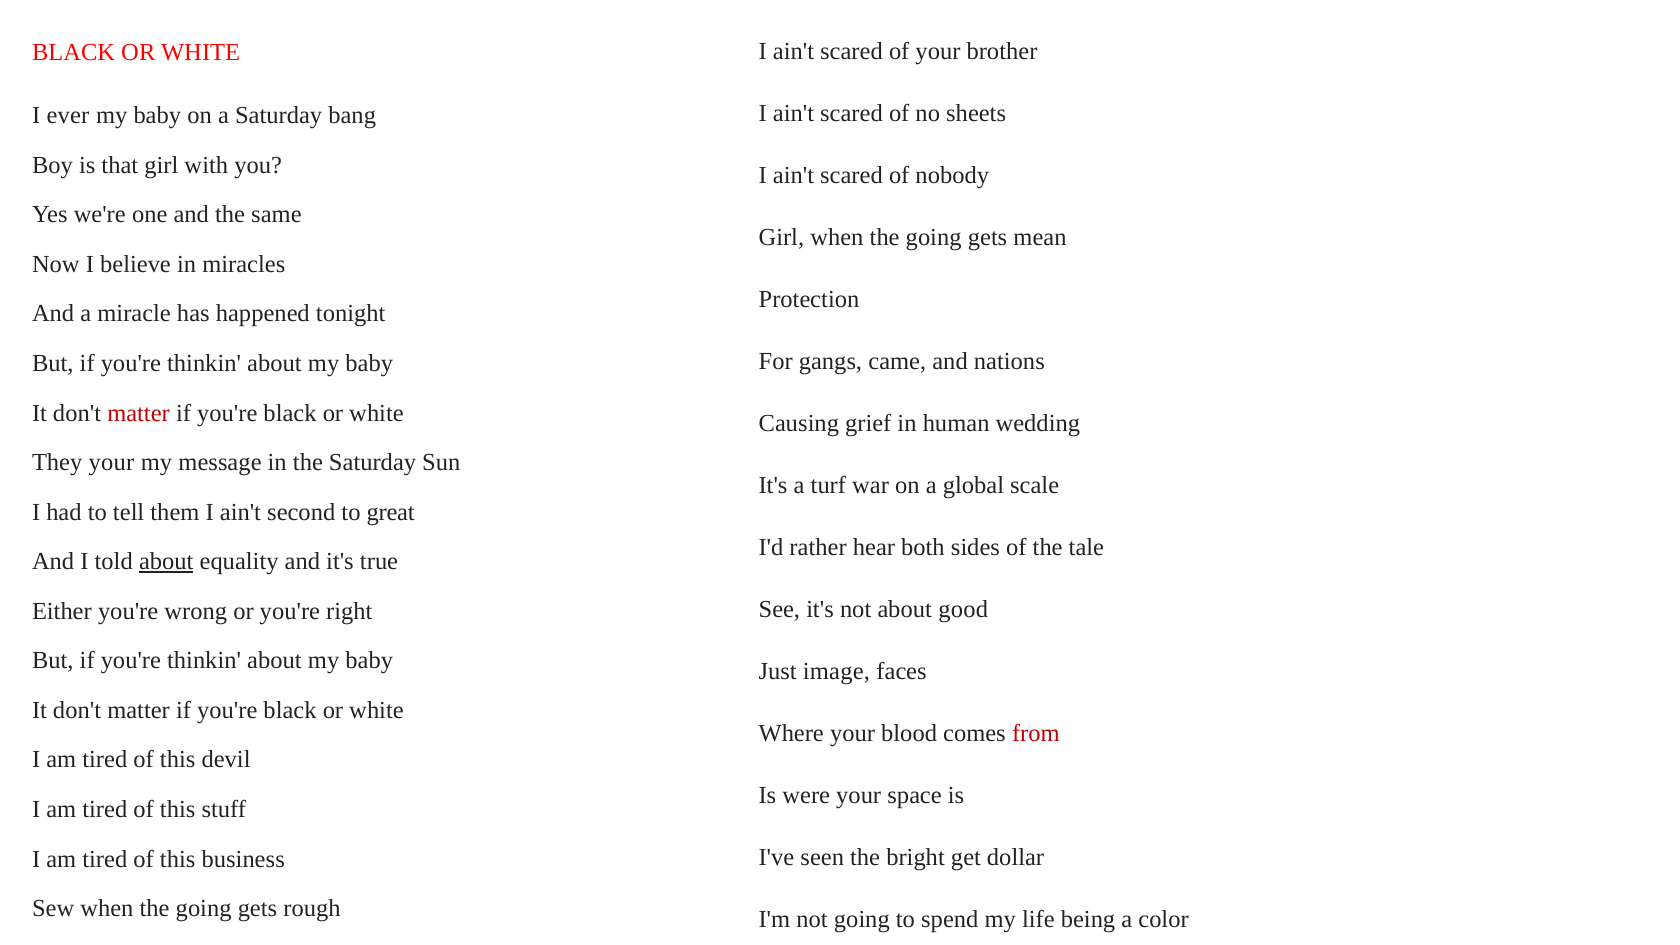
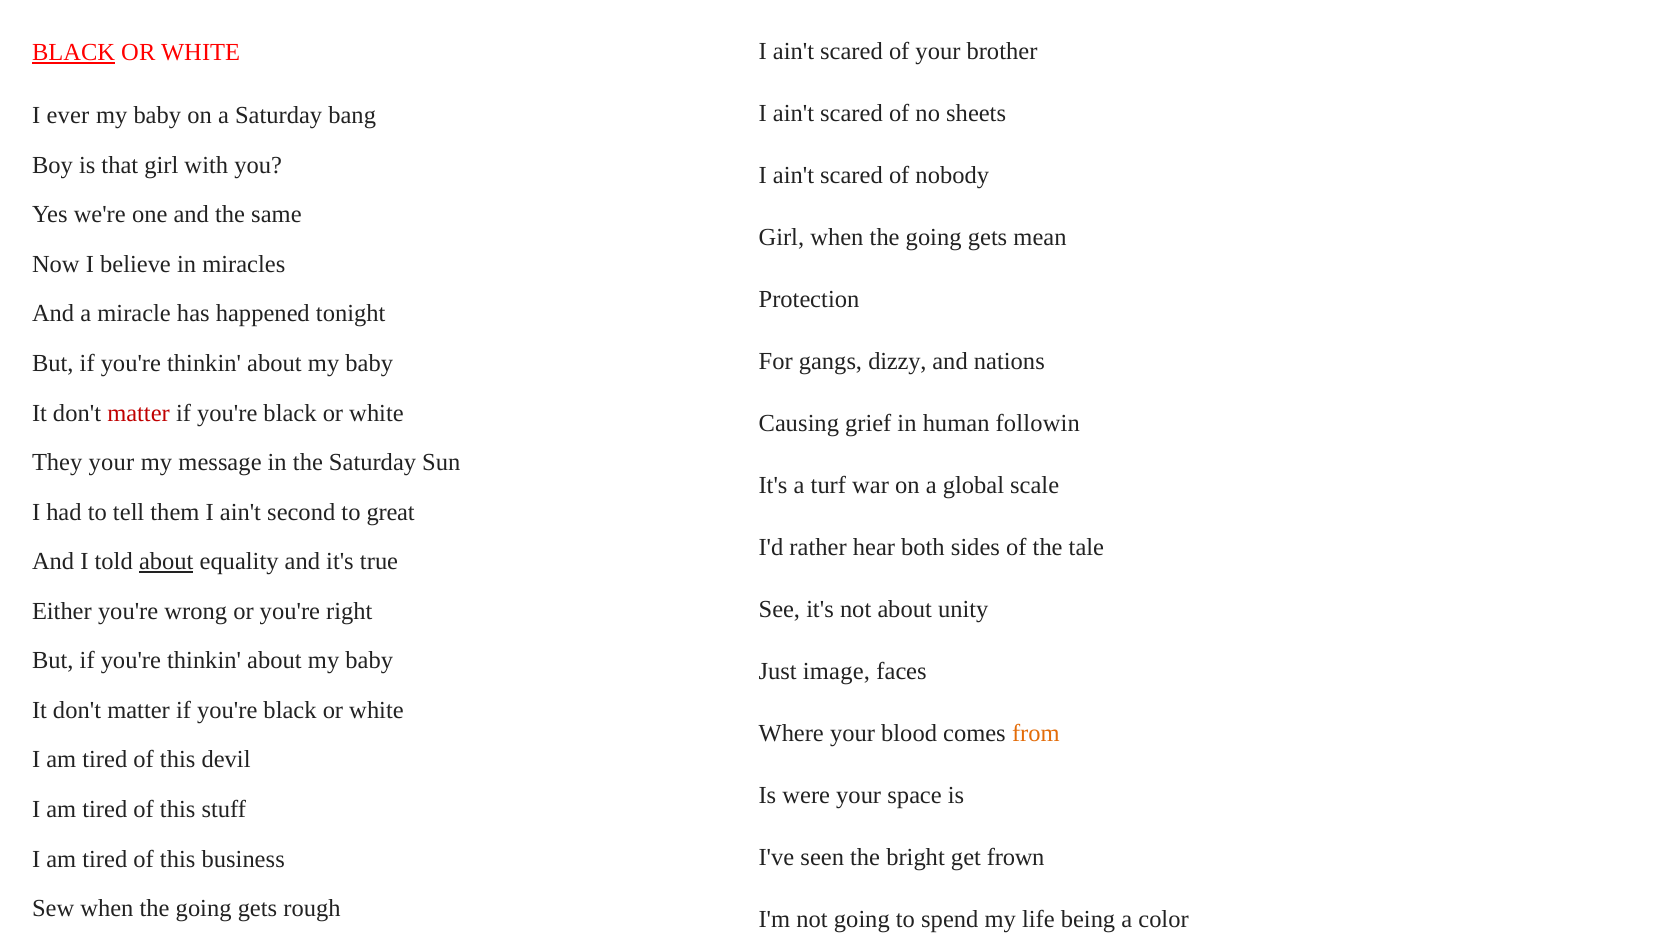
BLACK underline: none -> present (74, 52)
came: came -> dizzy (897, 362)
wedding: wedding -> followin (1038, 423)
good: good -> unity (963, 609)
from colour: red -> orange (1036, 733)
dollar: dollar -> frown (1016, 857)
